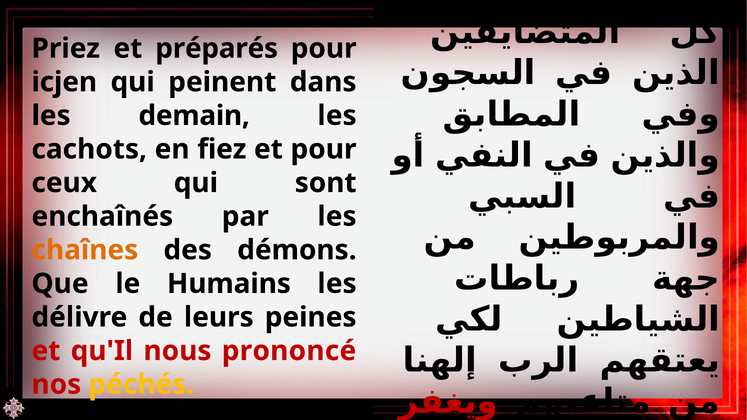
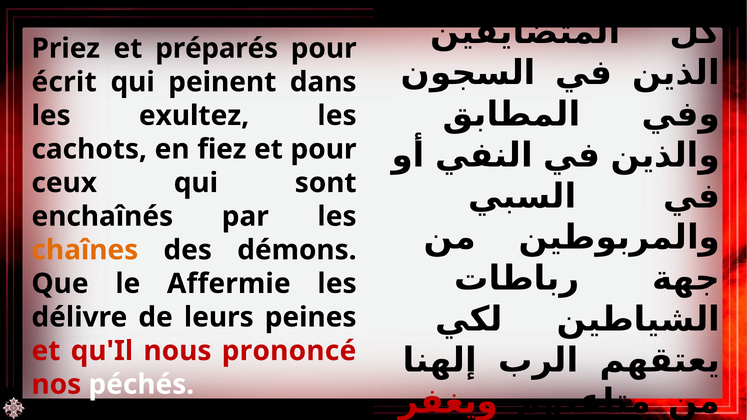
icjen: icjen -> écrit (64, 82)
demain: demain -> exultez (194, 116)
Humains: Humains -> Affermie (229, 284)
péchés colour: yellow -> white (141, 385)
